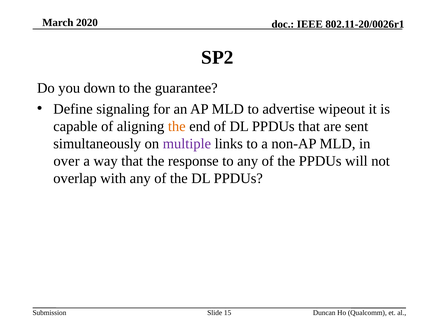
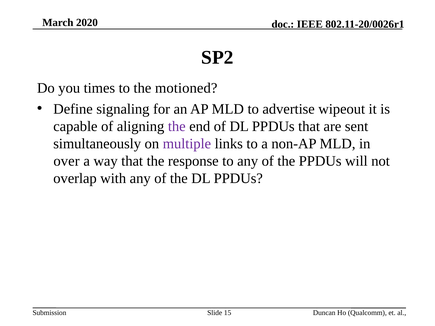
down: down -> times (99, 88)
guarantee: guarantee -> motioned (186, 88)
the colour: orange -> purple (177, 126)
